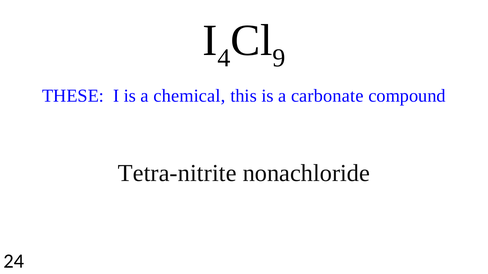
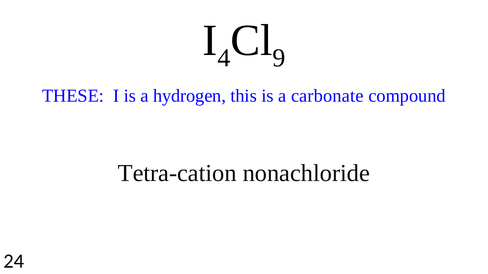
chemical: chemical -> hydrogen (190, 96)
Tetra-nitrite: Tetra-nitrite -> Tetra-cation (177, 173)
